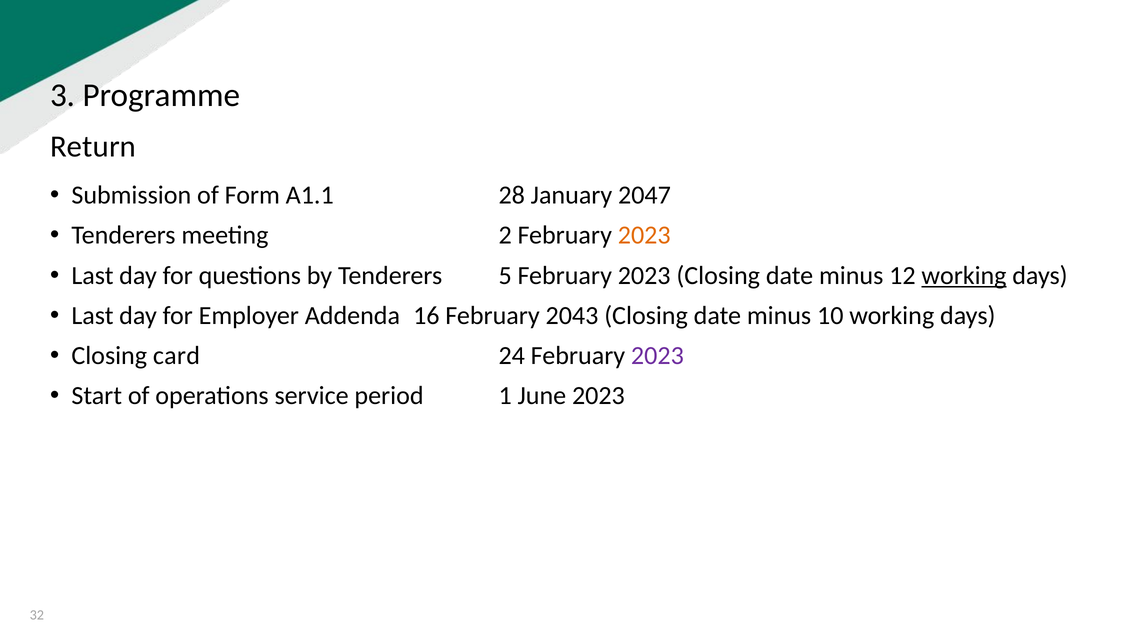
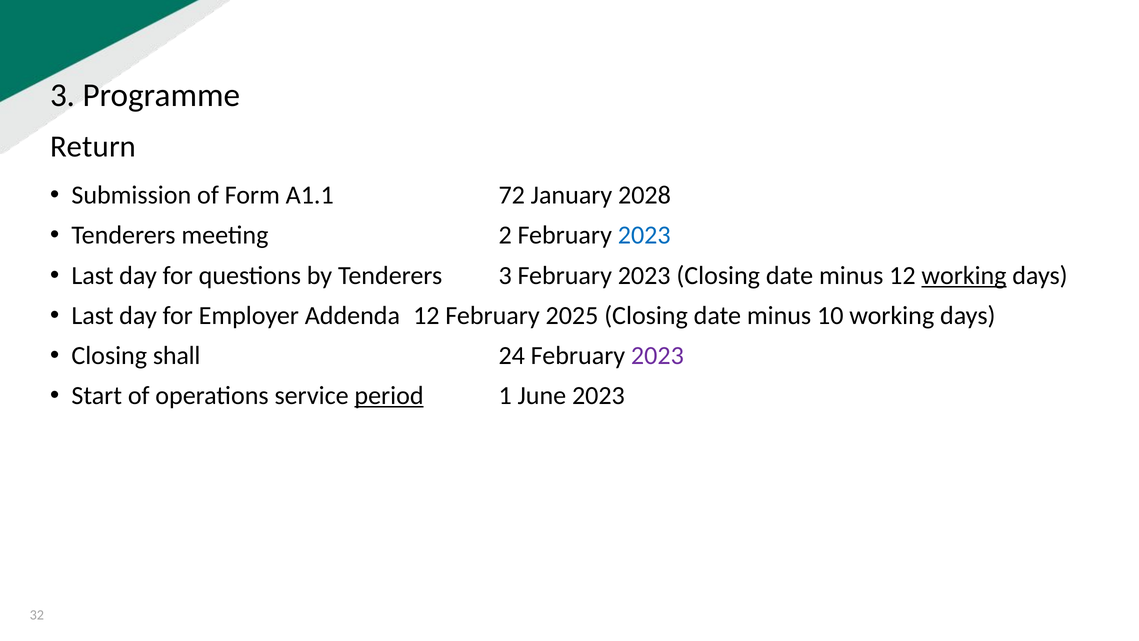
28: 28 -> 72 (512, 195)
2047: 2047 -> 2028 (644, 195)
2023 colour: orange -> blue (644, 235)
Tenderers 5: 5 -> 3 (505, 275)
Addenda 16: 16 -> 12 (426, 315)
2043: 2043 -> 2025 (572, 315)
card: card -> shall (177, 355)
period underline: none -> present (389, 395)
